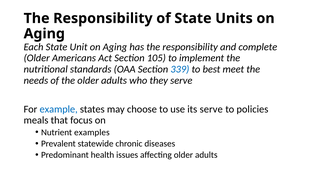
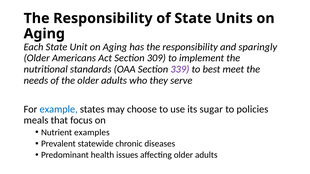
complete: complete -> sparingly (258, 47)
105: 105 -> 309 (156, 58)
339 colour: blue -> purple (180, 69)
its serve: serve -> sugar (211, 109)
